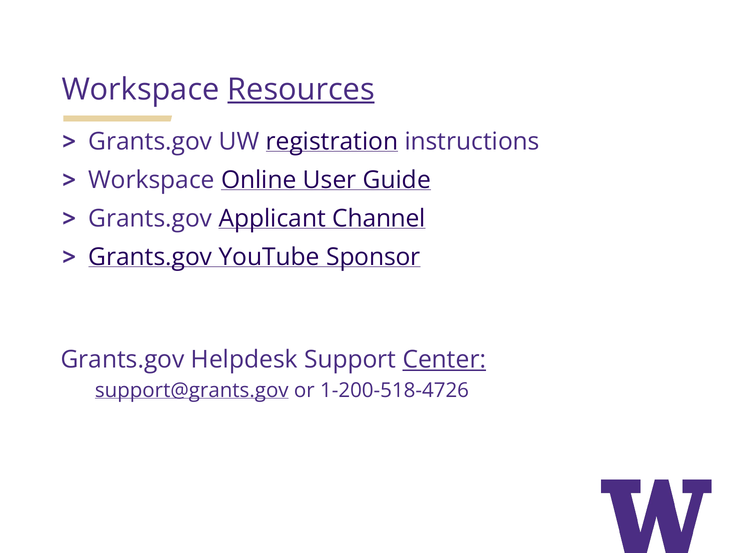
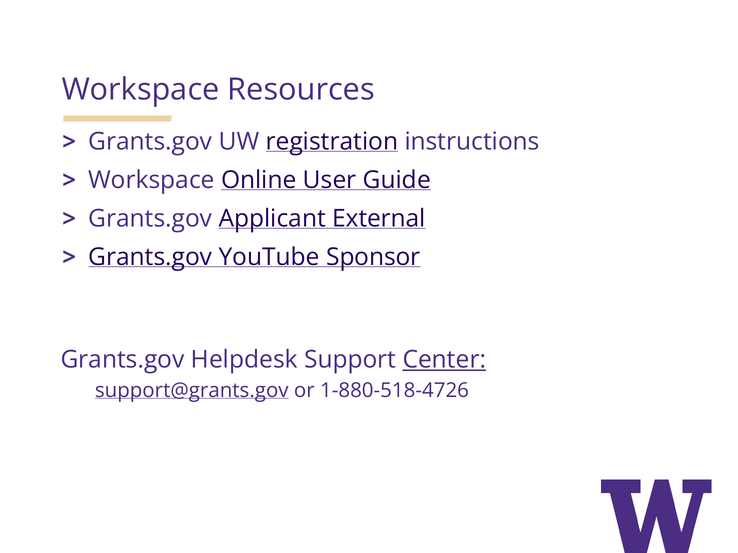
Resources underline: present -> none (301, 90)
Channel: Channel -> External (379, 219)
1-200-518-4726: 1-200-518-4726 -> 1-880-518-4726 (394, 391)
